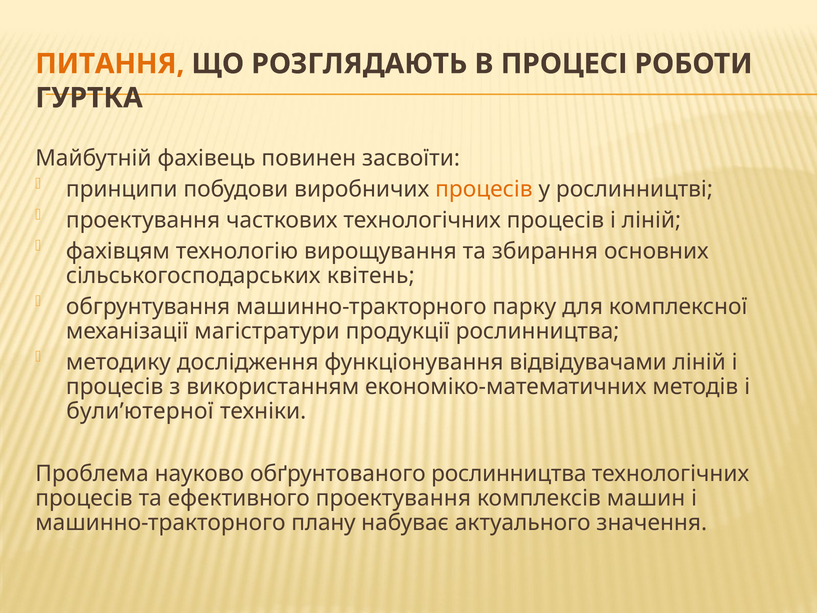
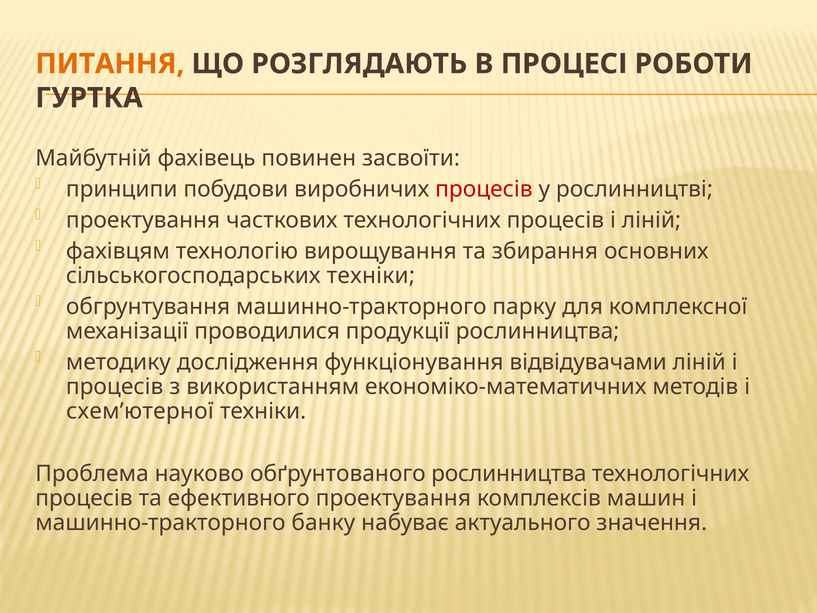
процесів colour: orange -> red (484, 189)
сільськогосподарських квітень: квітень -> техніки (371, 276)
магістратури: магістратури -> проводилися (267, 331)
були’ютерної: були’ютерної -> схем’ютерної (140, 411)
плану: плану -> банку (323, 522)
